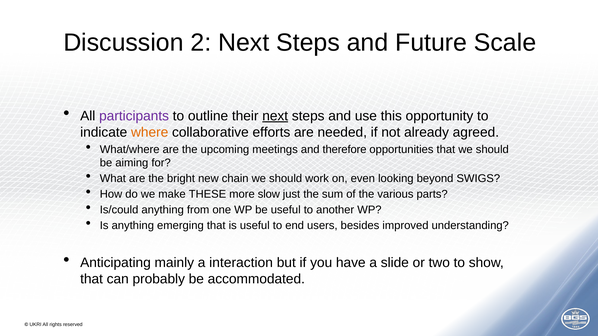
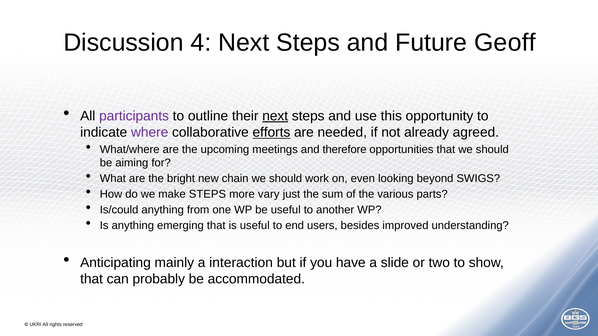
2: 2 -> 4 (201, 43)
Scale: Scale -> Geoff (505, 43)
where colour: orange -> purple (150, 133)
efforts underline: none -> present (271, 133)
make THESE: THESE -> STEPS (207, 194)
slow: slow -> vary (269, 194)
